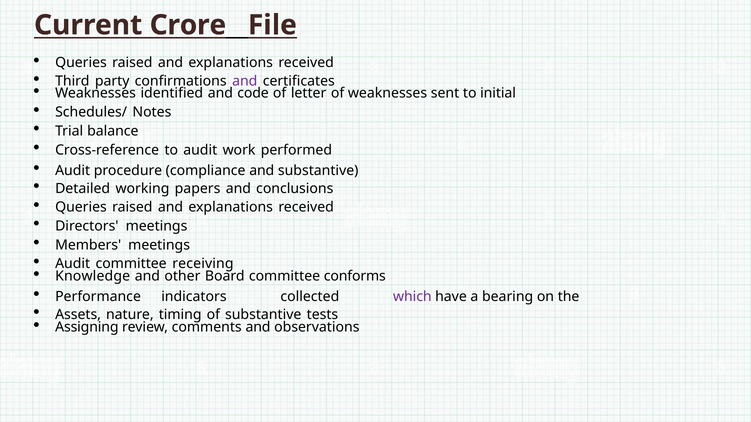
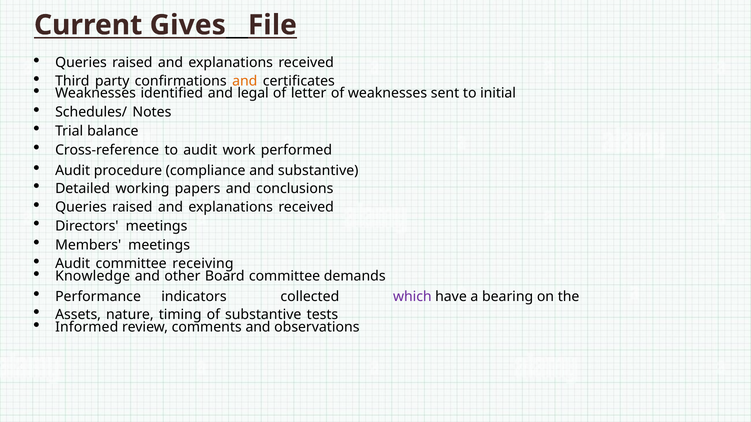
Crore: Crore -> Gives (188, 25)
and colour: purple -> orange (245, 81)
code: code -> legal (253, 93)
conforms: conforms -> demands (355, 277)
Assigning: Assigning -> Informed (87, 328)
